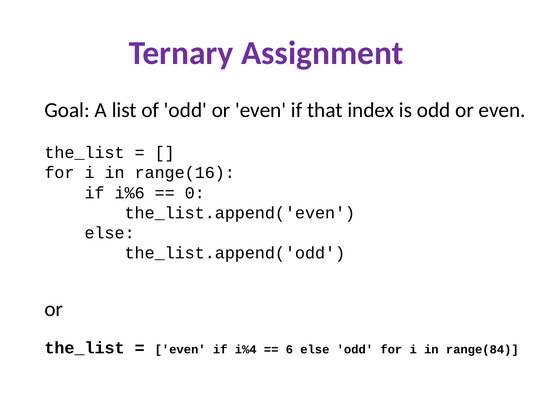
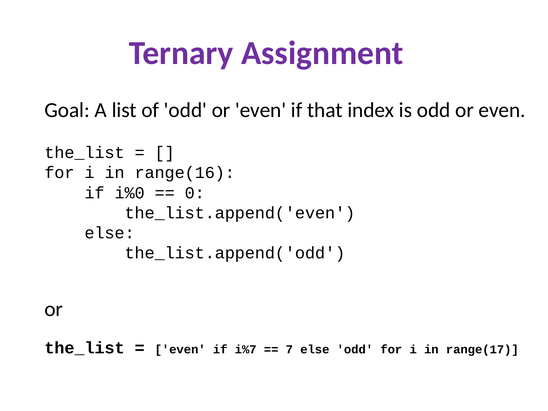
i%6: i%6 -> i%0 (130, 193)
i%4: i%4 -> i%7 (246, 350)
6: 6 -> 7 (289, 350)
range(84: range(84 -> range(17 (482, 350)
